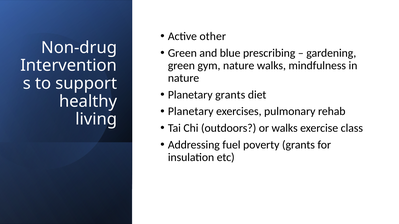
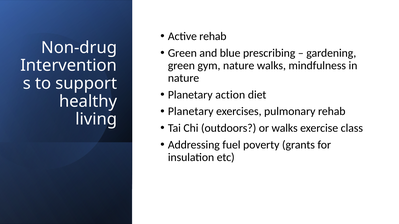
Active other: other -> rehab (213, 36)
Planetary grants: grants -> action (230, 95)
